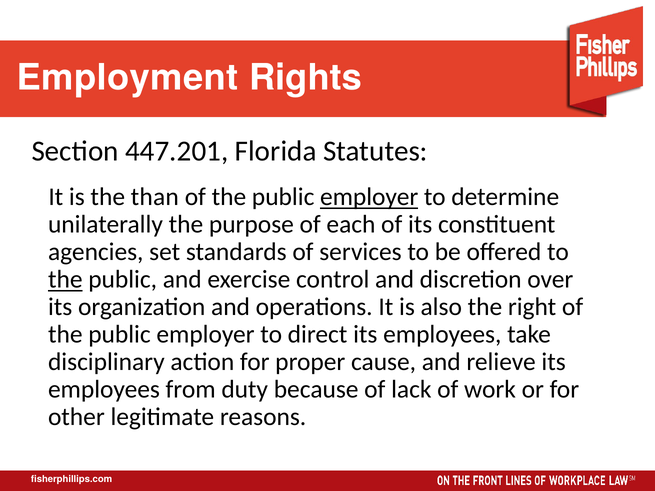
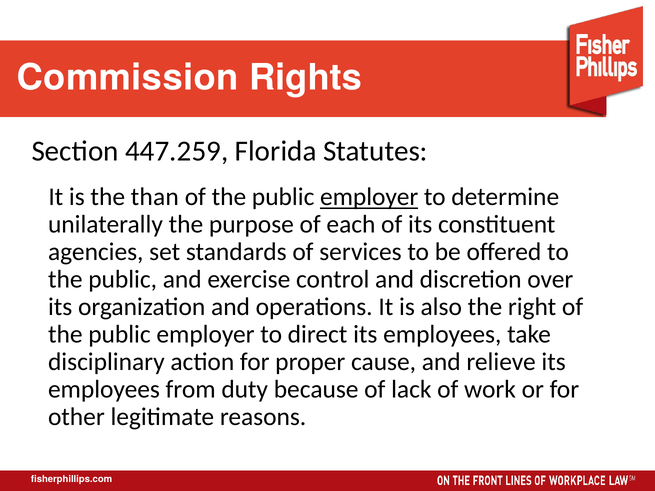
Employment: Employment -> Commission (128, 78)
447.201: 447.201 -> 447.259 (177, 151)
the underline: present -> none (65, 280)
